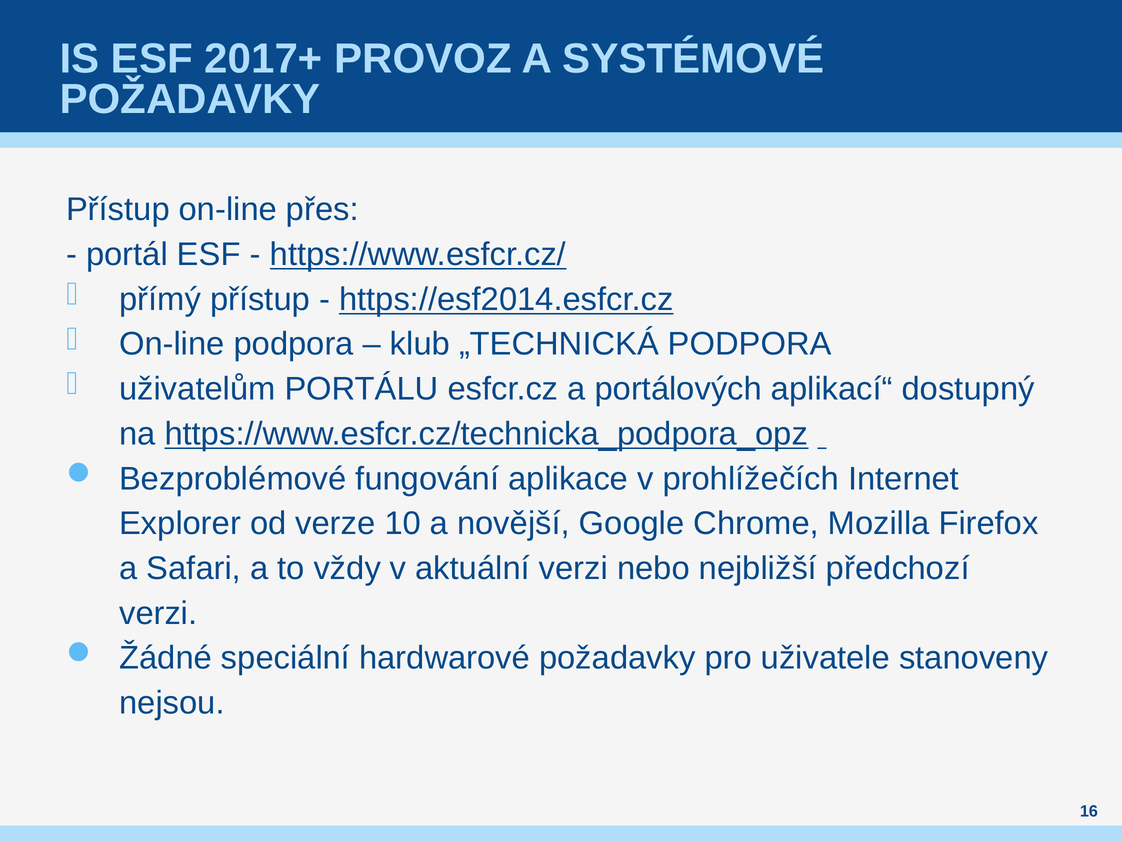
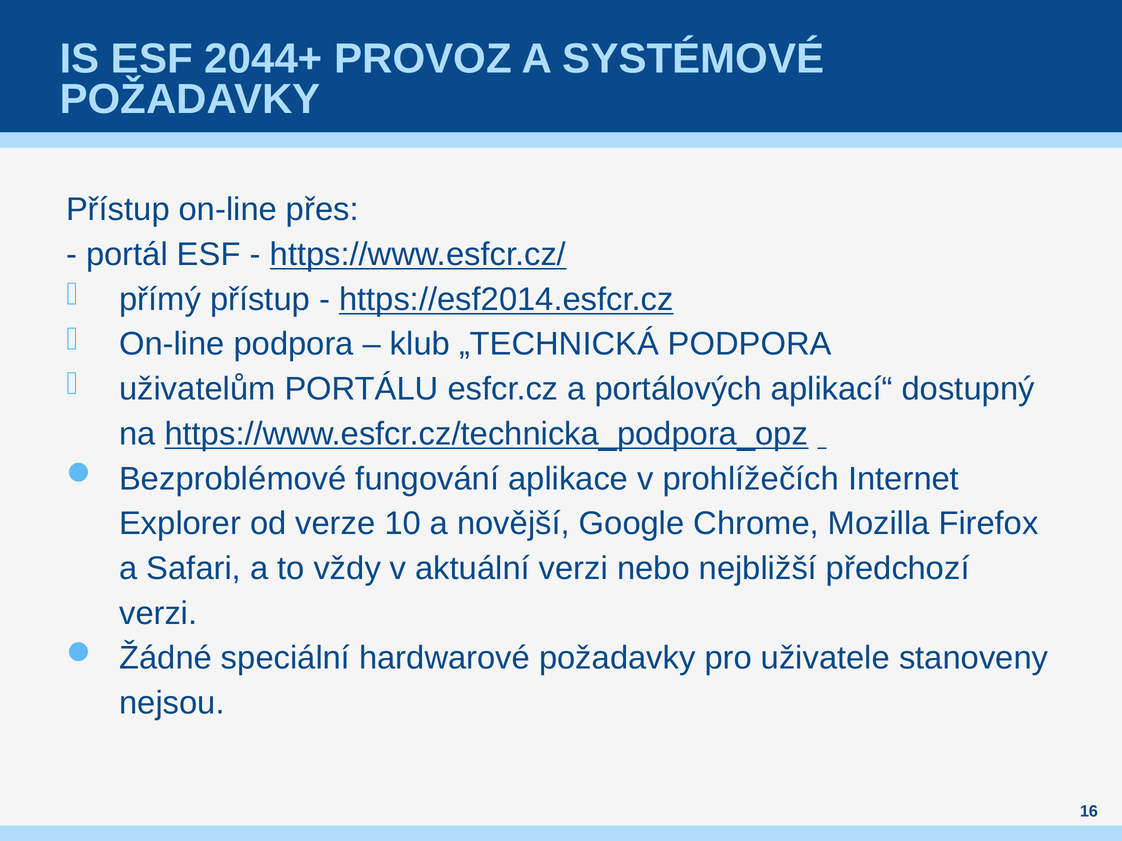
2017+: 2017+ -> 2044+ (263, 59)
